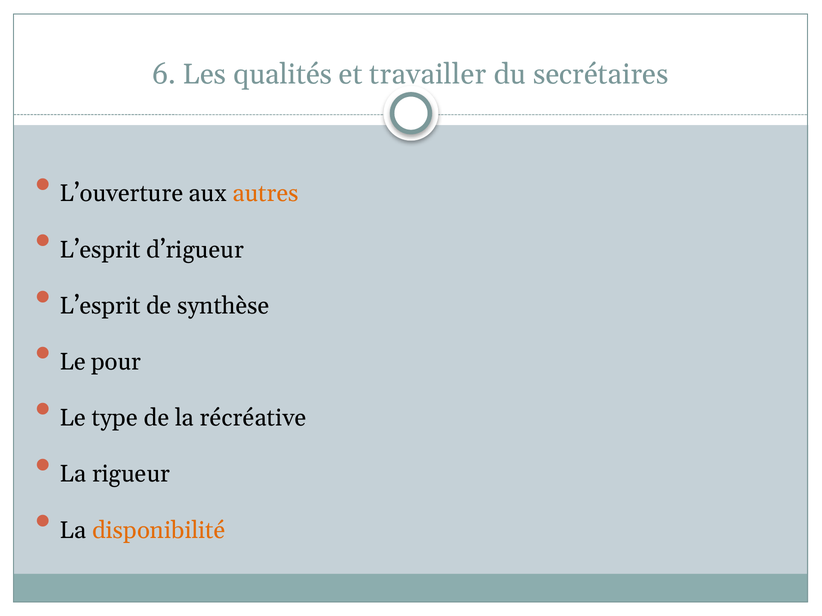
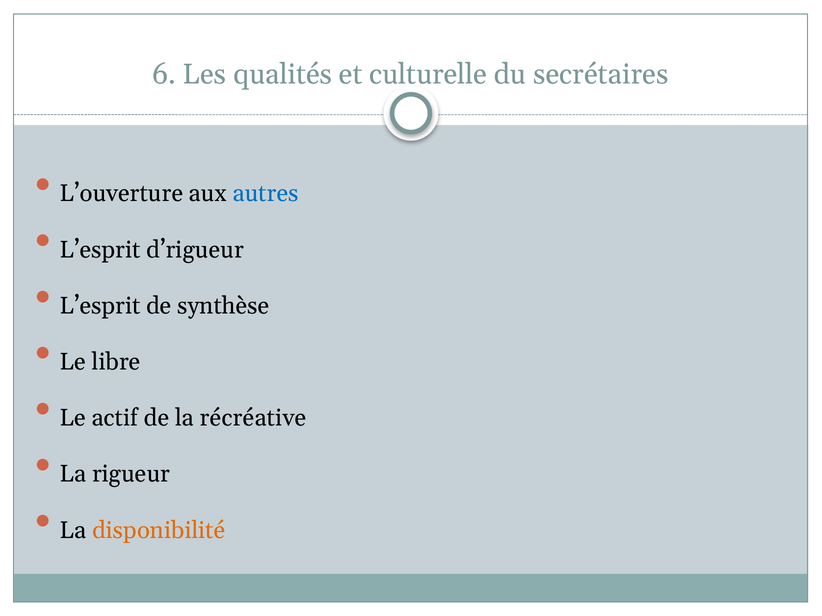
travailler: travailler -> culturelle (428, 74)
autres colour: orange -> blue (266, 194)
pour: pour -> libre (116, 362)
type: type -> actif (115, 418)
